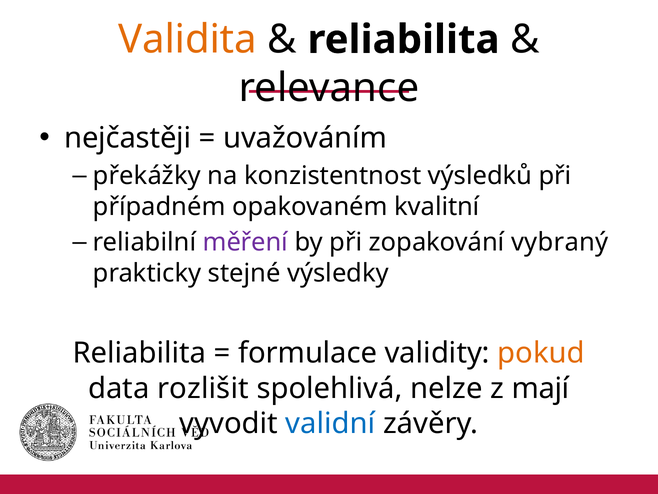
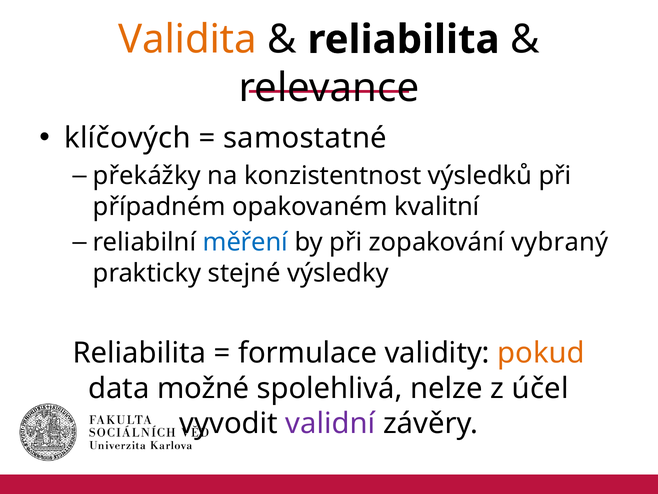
nejčastěji: nejčastěji -> klíčových (128, 138)
uvažováním: uvažováním -> samostatné (305, 138)
měření colour: purple -> blue (245, 242)
rozlišit: rozlišit -> možné (203, 388)
mají: mají -> účel (540, 388)
validní colour: blue -> purple (330, 423)
